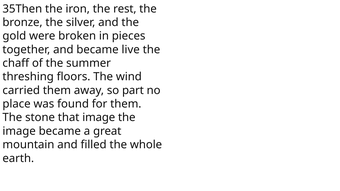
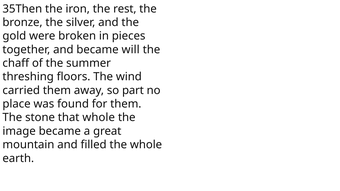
live: live -> will (131, 50)
that image: image -> whole (99, 118)
